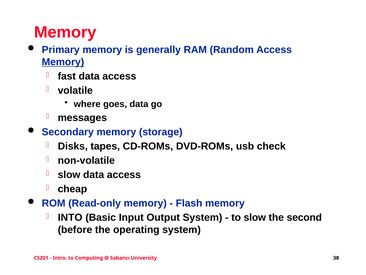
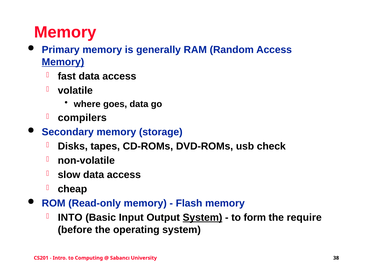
messages: messages -> compilers (82, 117)
System underline: none -> present (202, 217)
to slow: slow -> form (255, 217)
second: second -> require (304, 217)
